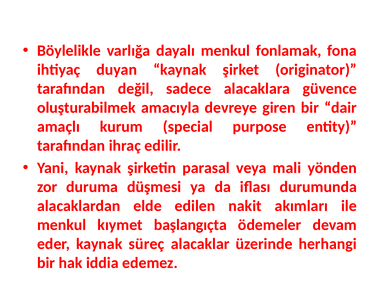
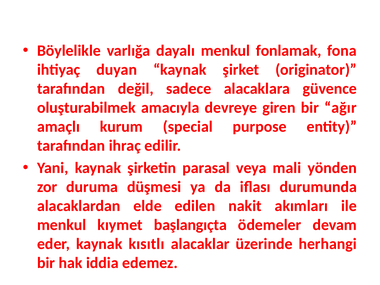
dair: dair -> ağır (340, 108)
süreç: süreç -> kısıtlı (146, 244)
